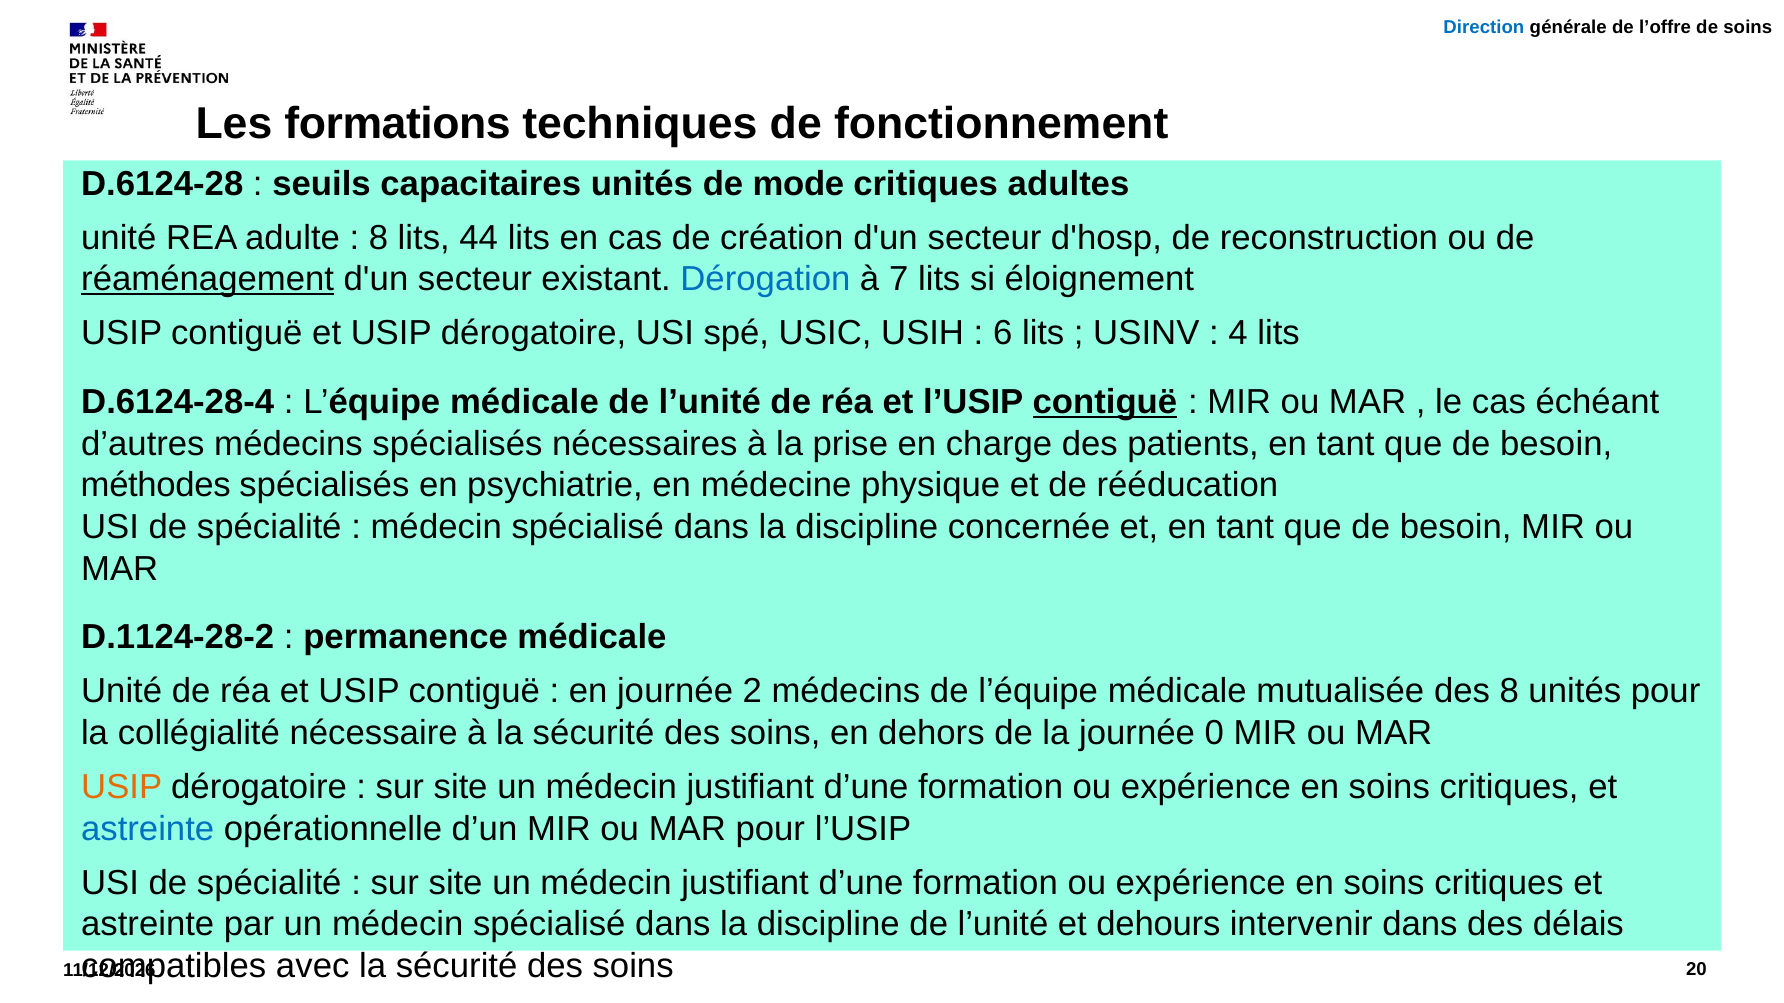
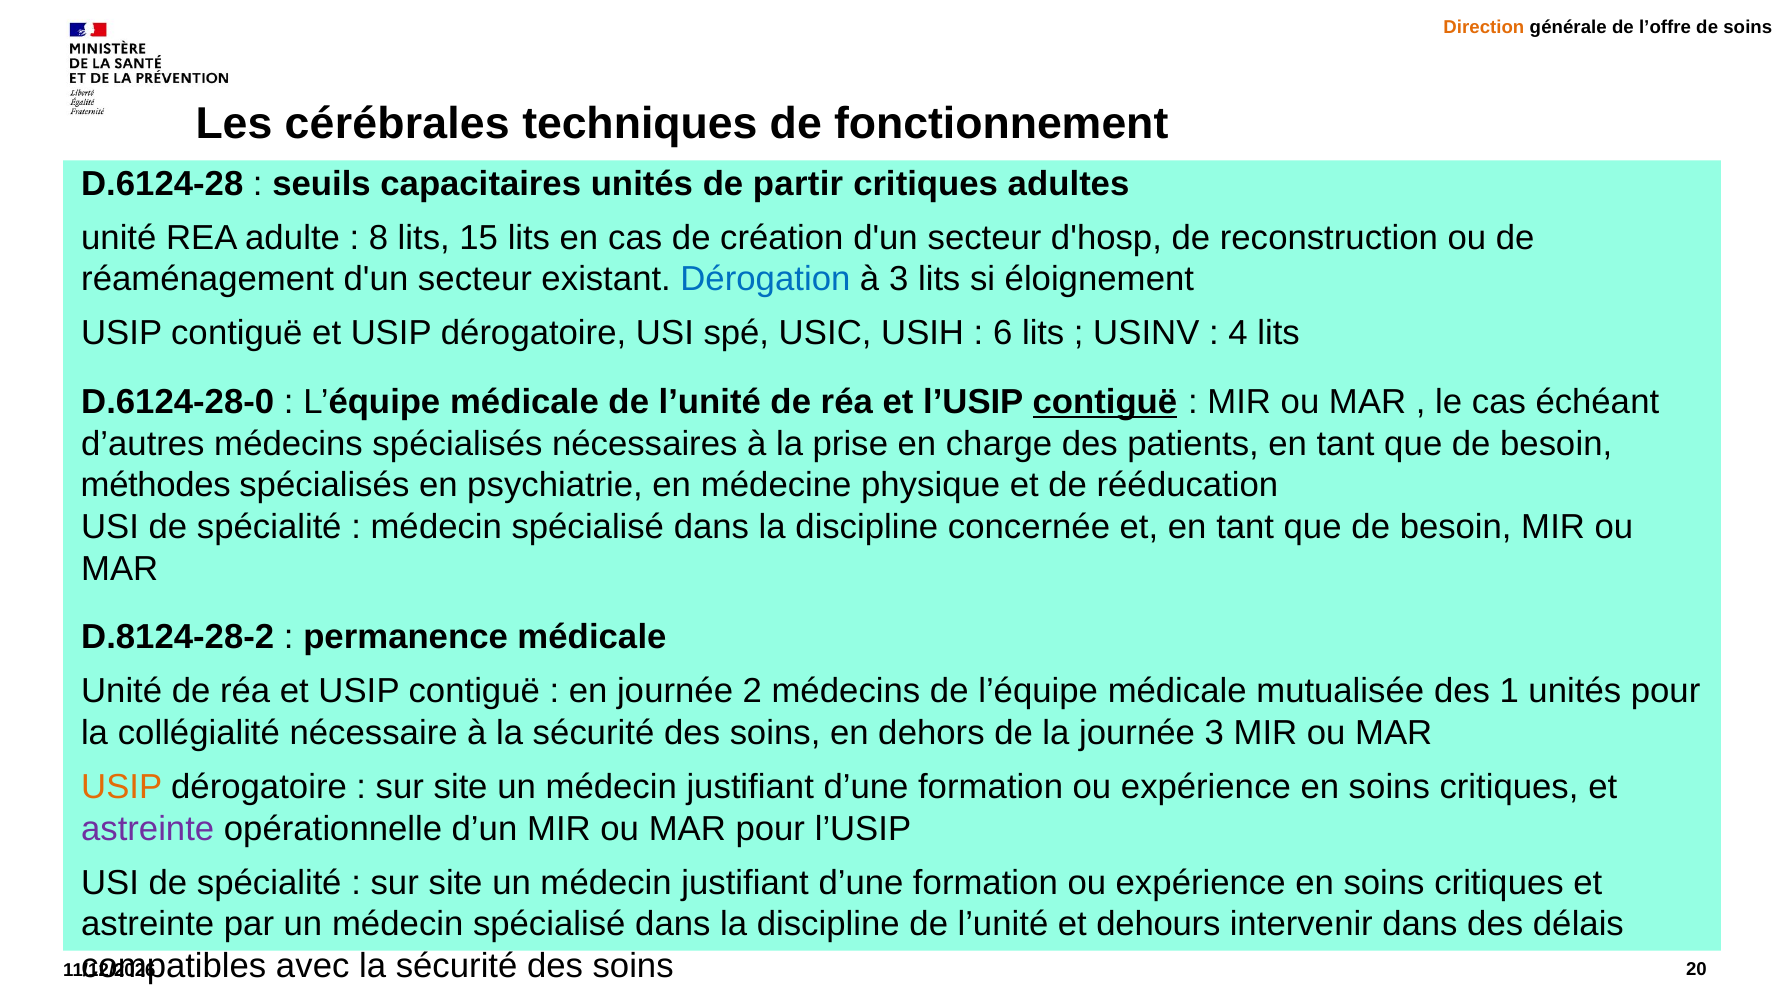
Direction colour: blue -> orange (1484, 27)
formations: formations -> cérébrales (397, 124)
mode: mode -> partir (798, 184)
44: 44 -> 15 (479, 238)
réaménagement underline: present -> none (208, 279)
à 7: 7 -> 3 (899, 279)
D.6124-28-4: D.6124-28-4 -> D.6124-28-0 (178, 402)
D.1124-28-2: D.1124-28-2 -> D.8124-28-2 (178, 638)
des 8: 8 -> 1 (1509, 692)
journée 0: 0 -> 3 (1214, 734)
astreinte colour: blue -> purple (148, 829)
